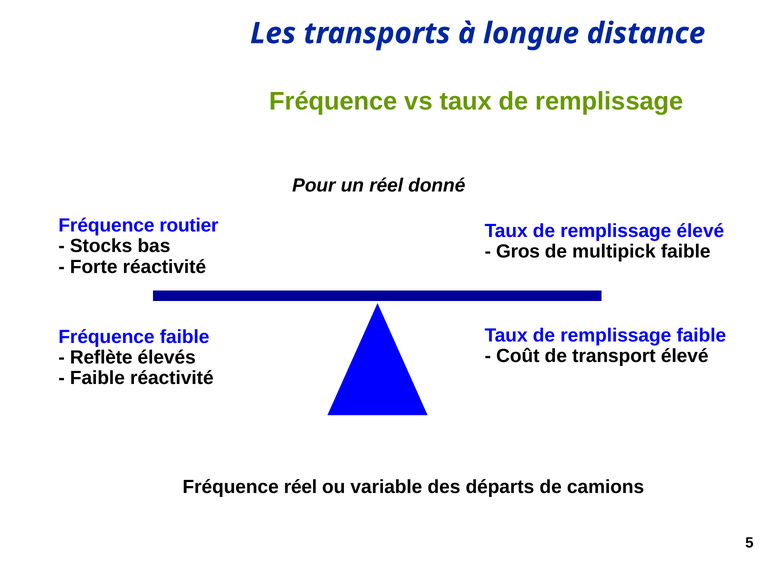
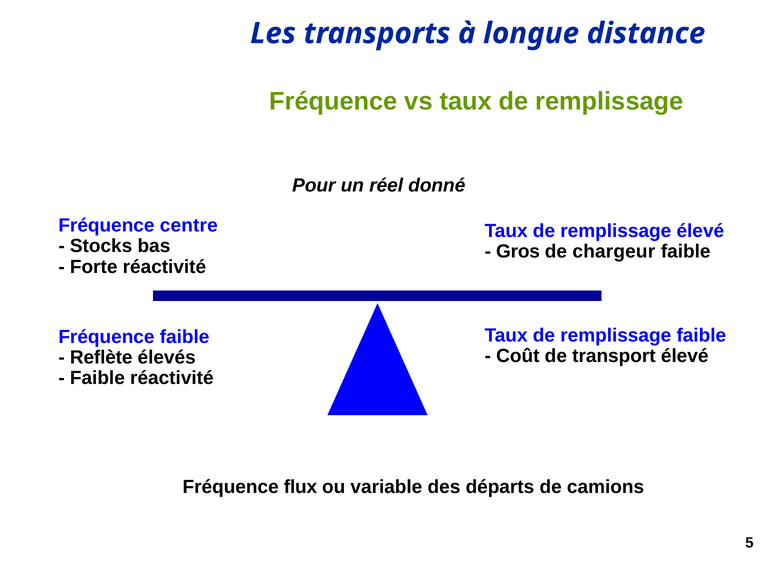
routier: routier -> centre (189, 226)
multipick: multipick -> chargeur (614, 251)
Fréquence réel: réel -> flux (300, 487)
